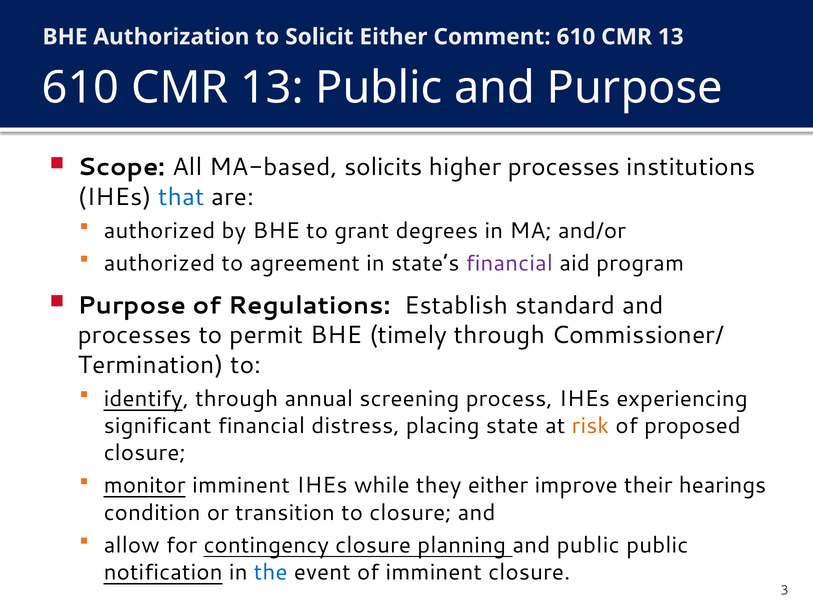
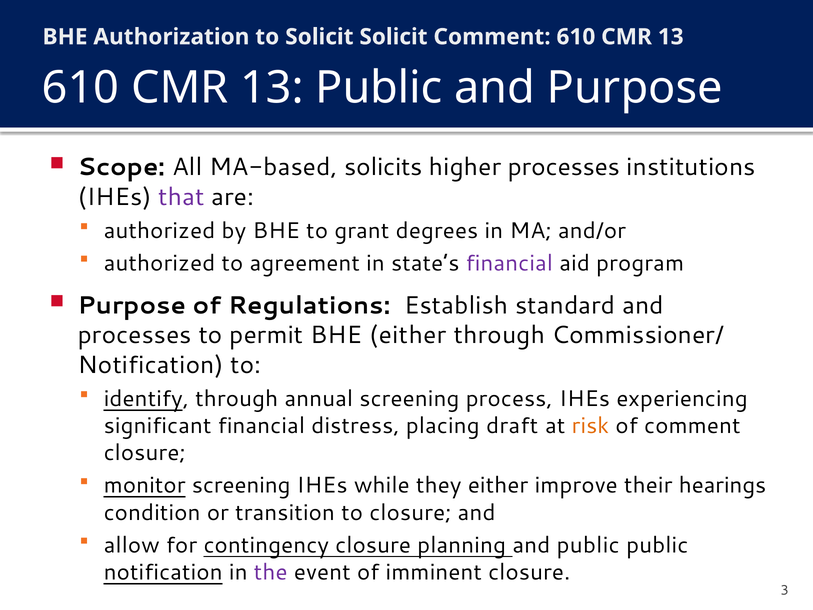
Solicit Either: Either -> Solicit (393, 37)
that colour: blue -> purple (181, 197)
BHE timely: timely -> either (408, 335)
Termination: Termination -> Notification (151, 365)
state: state -> draft (512, 426)
of proposed: proposed -> comment (692, 426)
monitor imminent: imminent -> screening (241, 485)
the colour: blue -> purple (271, 572)
